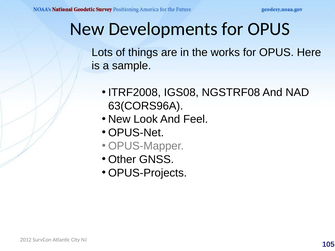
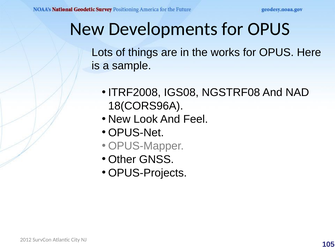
63(CORS96A: 63(CORS96A -> 18(CORS96A (146, 106)
